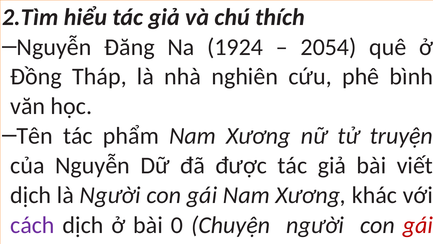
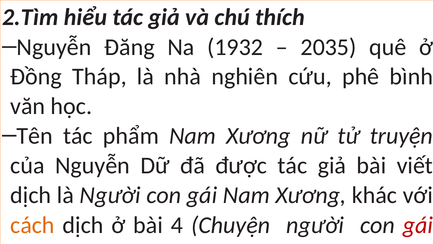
1924: 1924 -> 1932 (235, 47)
2054: 2054 -> 2035 (328, 47)
cách colour: purple -> orange (32, 225)
0: 0 -> 4 (177, 225)
